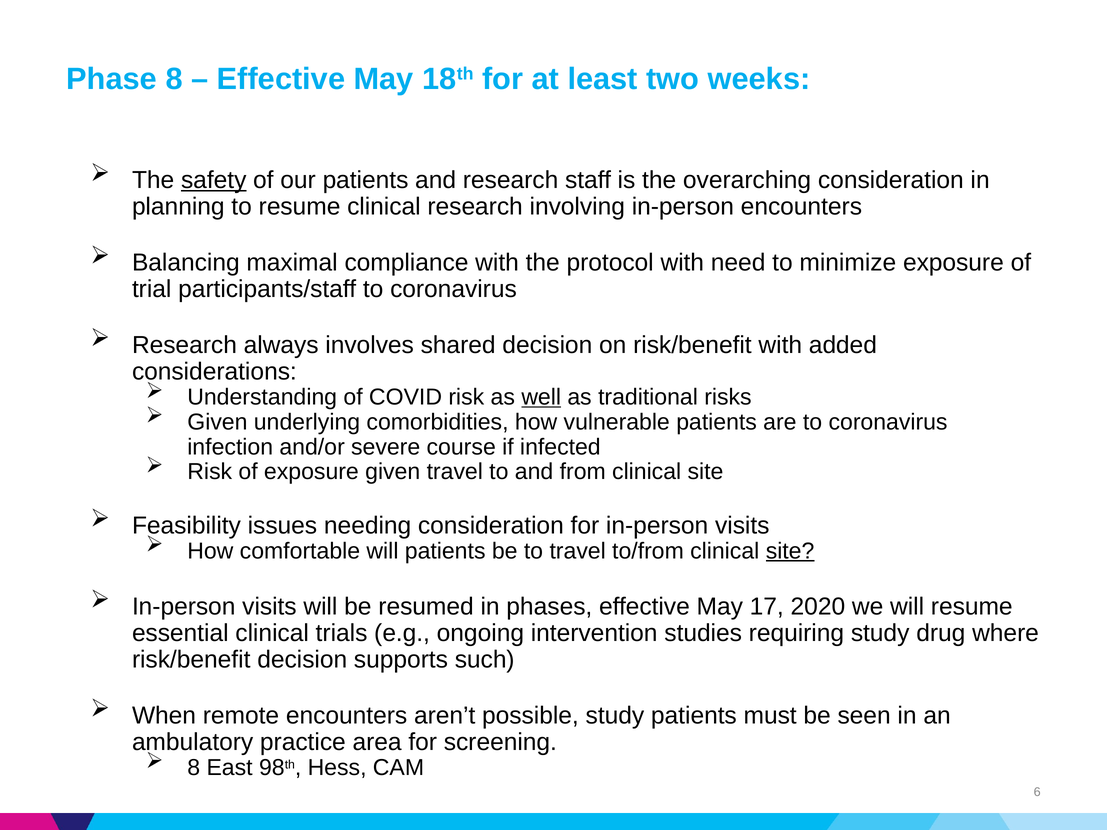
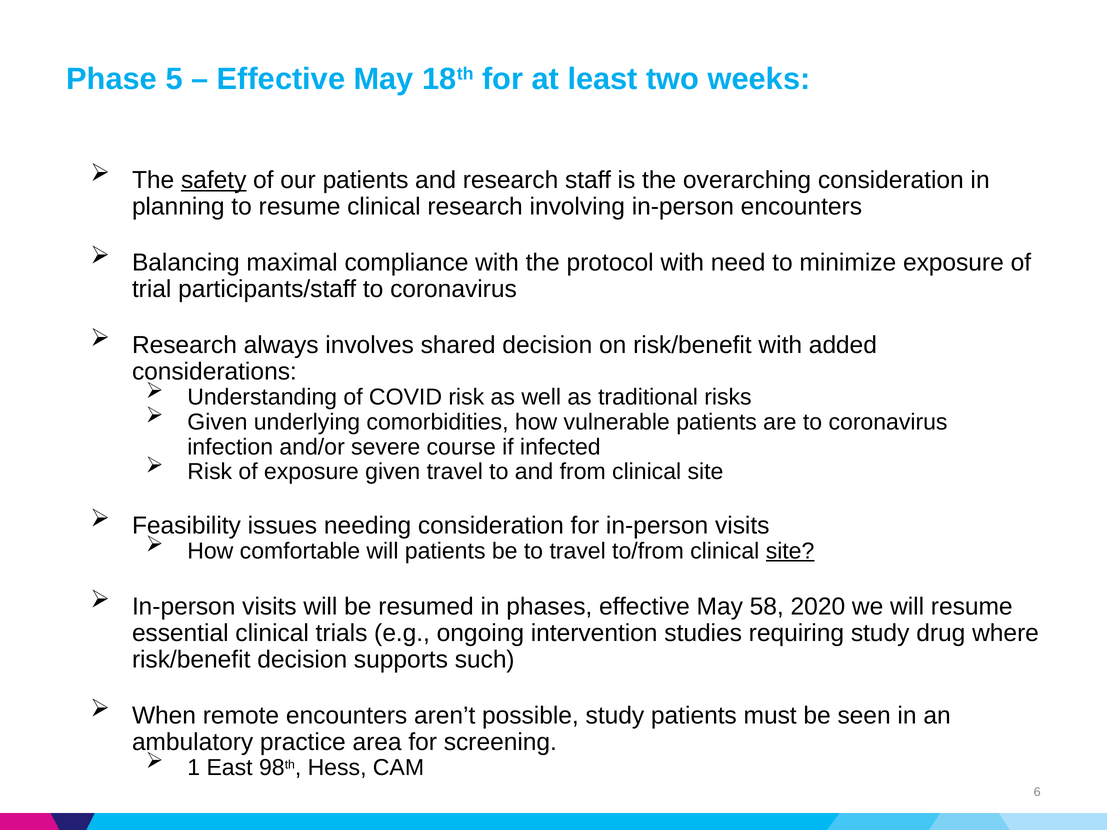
Phase 8: 8 -> 5 (174, 79)
well underline: present -> none (541, 397)
17: 17 -> 58 (767, 607)
8: 8 -> 1 (194, 768)
